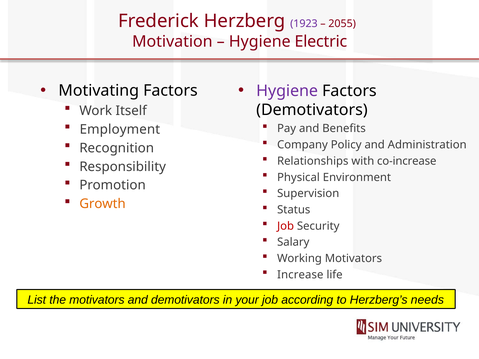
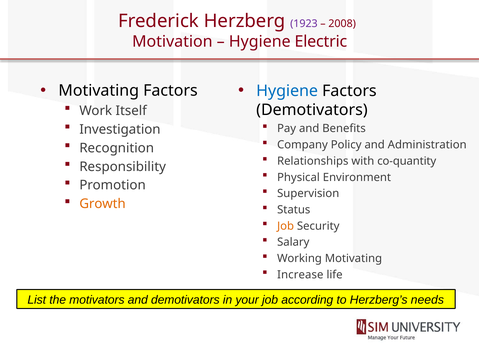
2055: 2055 -> 2008 (342, 24)
Hygiene colour: purple -> blue (287, 91)
Employment: Employment -> Investigation (120, 129)
co-increase: co-increase -> co-quantity (407, 161)
Job colour: red -> orange (286, 226)
Working Motivators: Motivators -> Motivating (353, 259)
